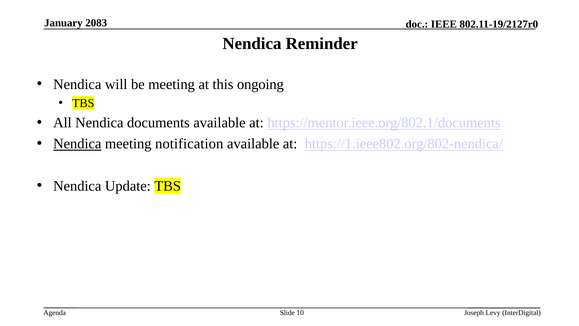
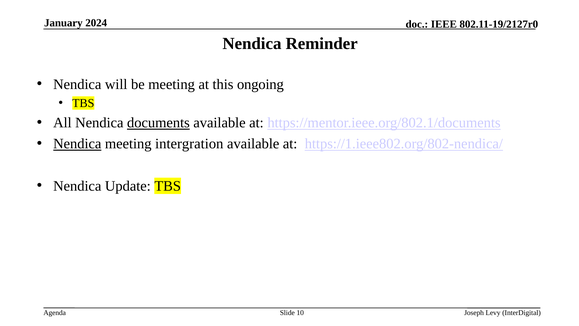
2083: 2083 -> 2024 (96, 23)
documents underline: none -> present (158, 123)
notification: notification -> intergration (189, 144)
